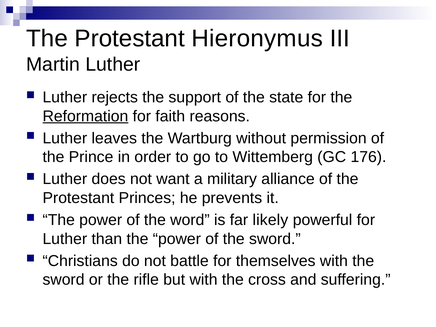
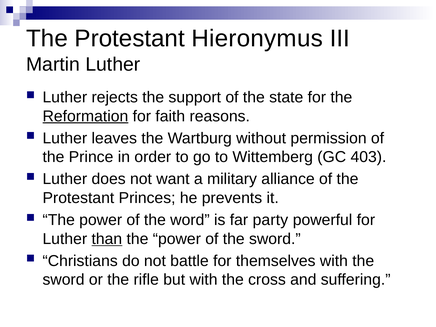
176: 176 -> 403 (368, 157)
likely: likely -> party (270, 220)
than underline: none -> present (107, 239)
